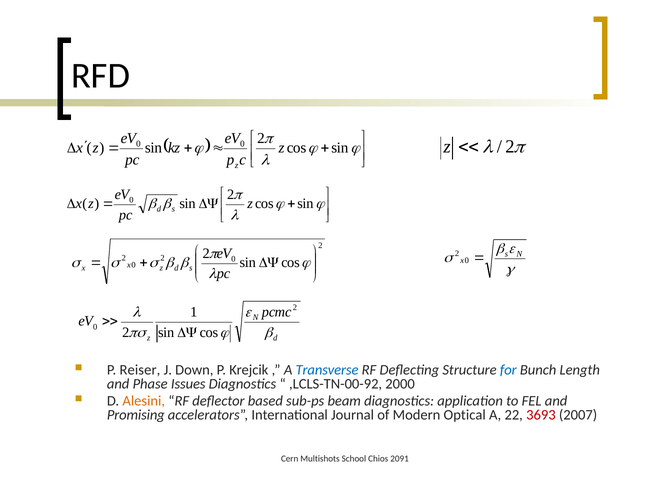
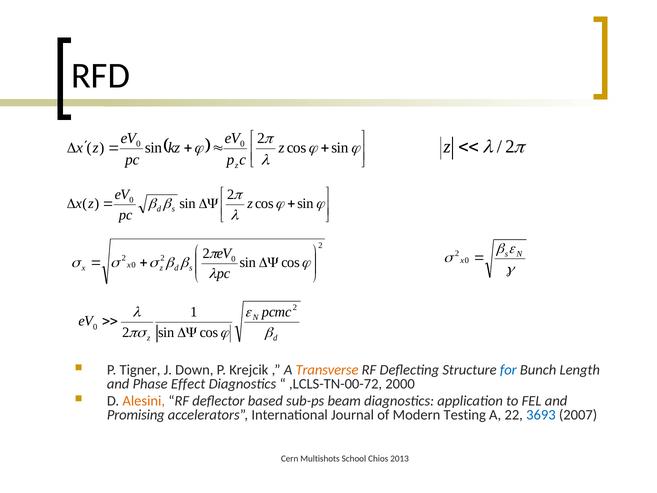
Reiser: Reiser -> Tigner (140, 370)
Transverse colour: blue -> orange (327, 370)
Issues: Issues -> Effect (188, 384)
,LCLS-TN-00-92: ,LCLS-TN-00-92 -> ,LCLS-TN-00-72 (336, 384)
Optical: Optical -> Testing (465, 415)
3693 colour: red -> blue (541, 415)
2091: 2091 -> 2013 (400, 458)
